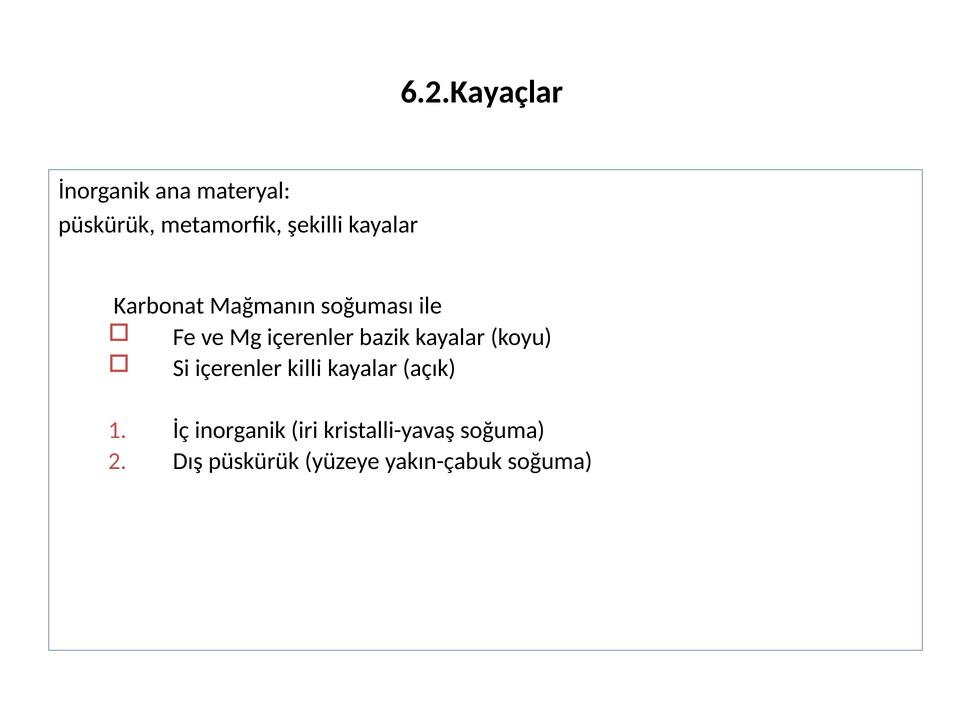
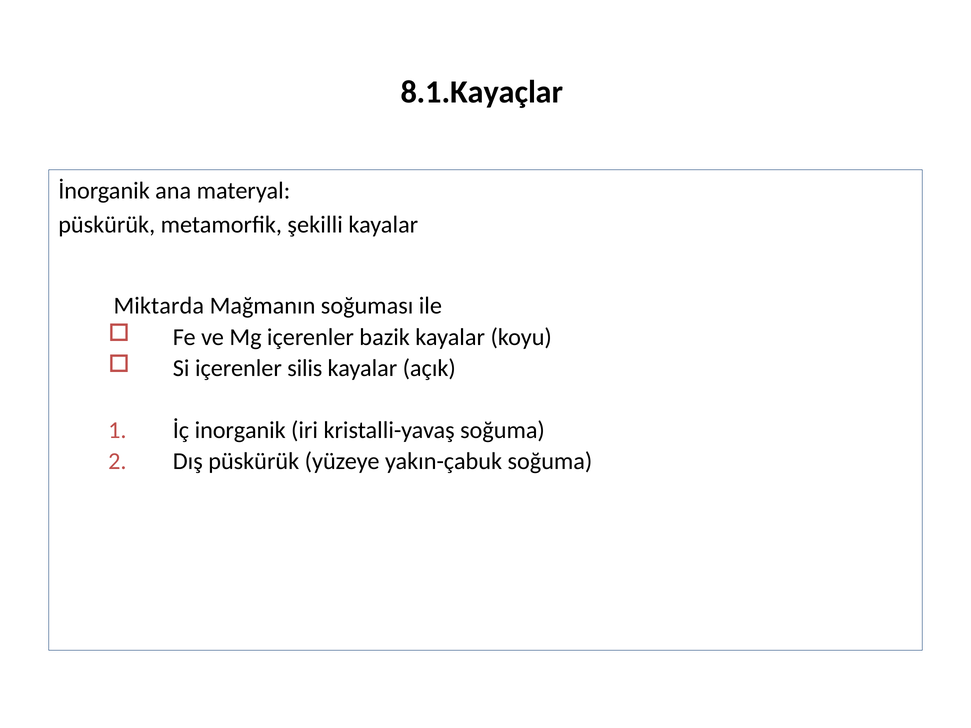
6.2.Kayaçlar: 6.2.Kayaçlar -> 8.1.Kayaçlar (482, 92)
Karbonat: Karbonat -> Miktarda (159, 306)
killi: killi -> silis (305, 368)
